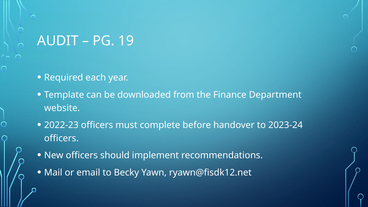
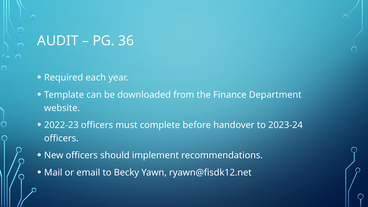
19: 19 -> 36 (126, 41)
